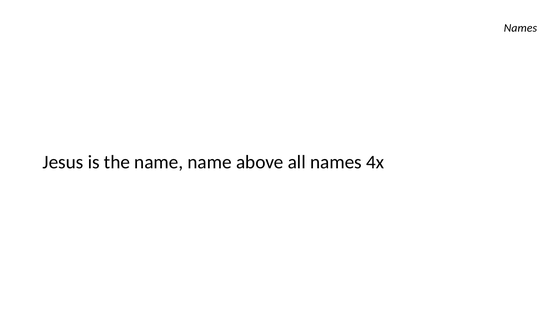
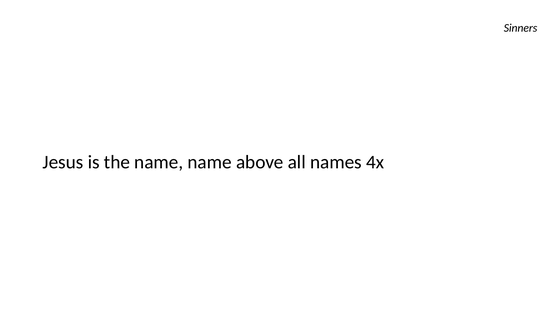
Names: Names -> Sinners (521, 28)
